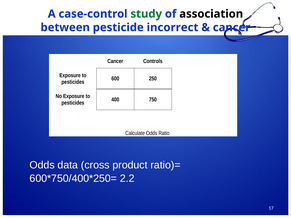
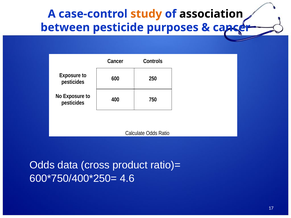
study colour: green -> orange (146, 14)
incorrect: incorrect -> purposes (173, 27)
2.2: 2.2 -> 4.6 (127, 179)
